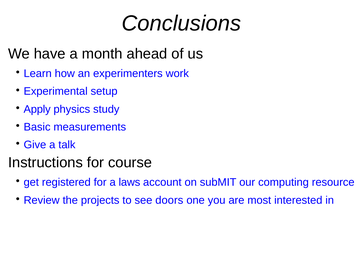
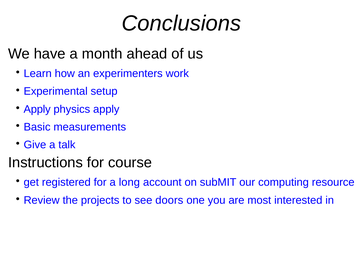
physics study: study -> apply (106, 109)
laws: laws -> long (129, 183)
